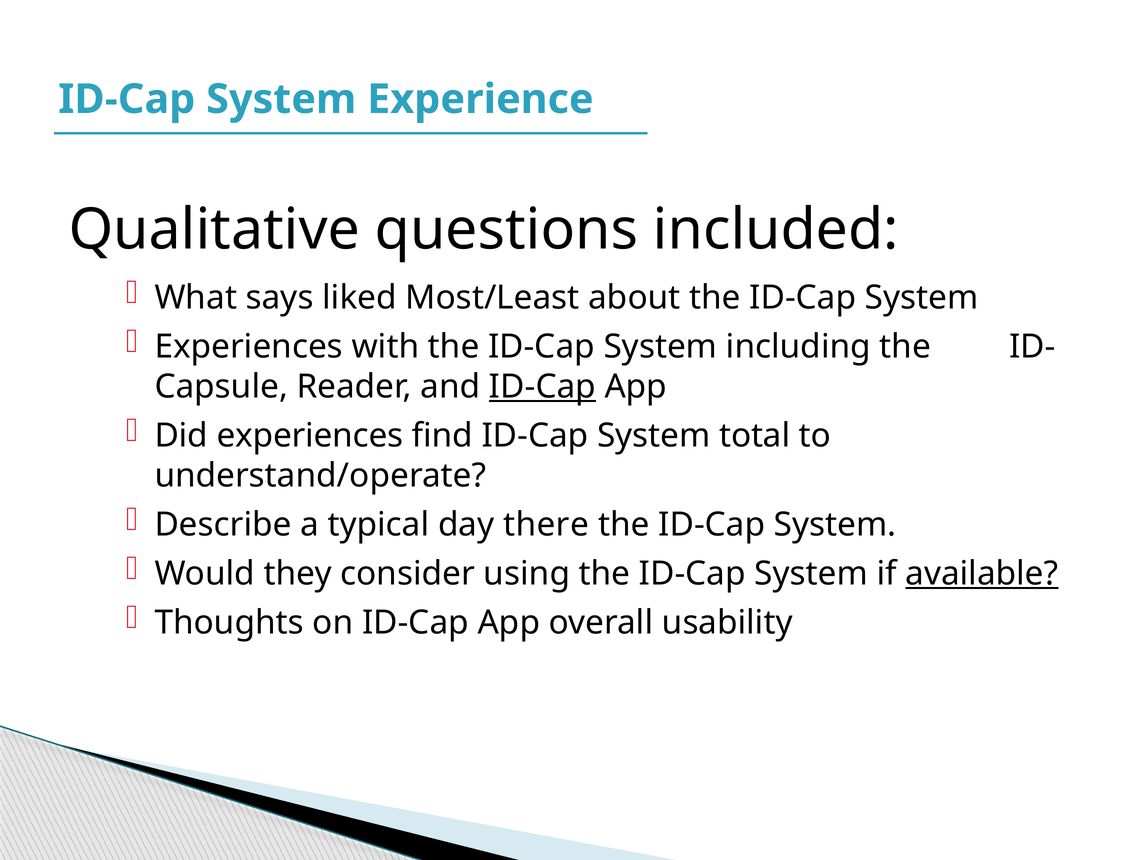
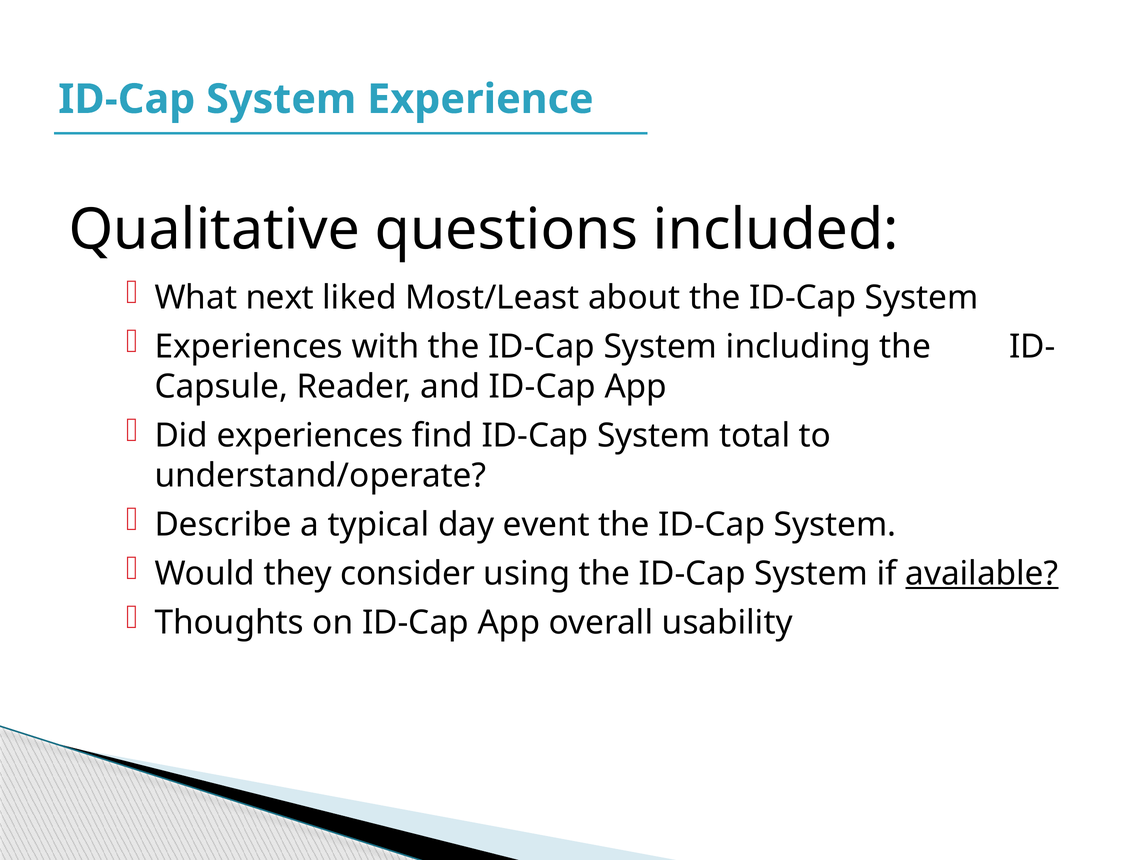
says: says -> next (280, 298)
ID-Cap underline: present -> none (543, 387)
there: there -> event (546, 524)
